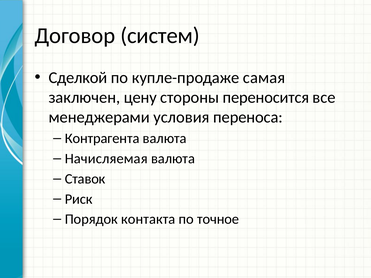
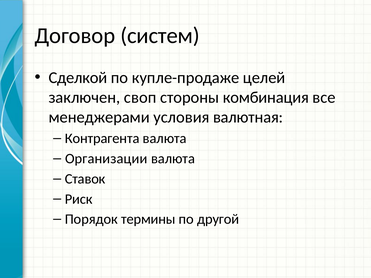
самая: самая -> целей (264, 78)
цену: цену -> своп (140, 97)
переносится: переносится -> комбинация (266, 97)
переноса: переноса -> валютная (248, 117)
Начисляемая: Начисляемая -> Организации (106, 159)
контакта: контакта -> термины (148, 219)
точное: точное -> другой (218, 219)
